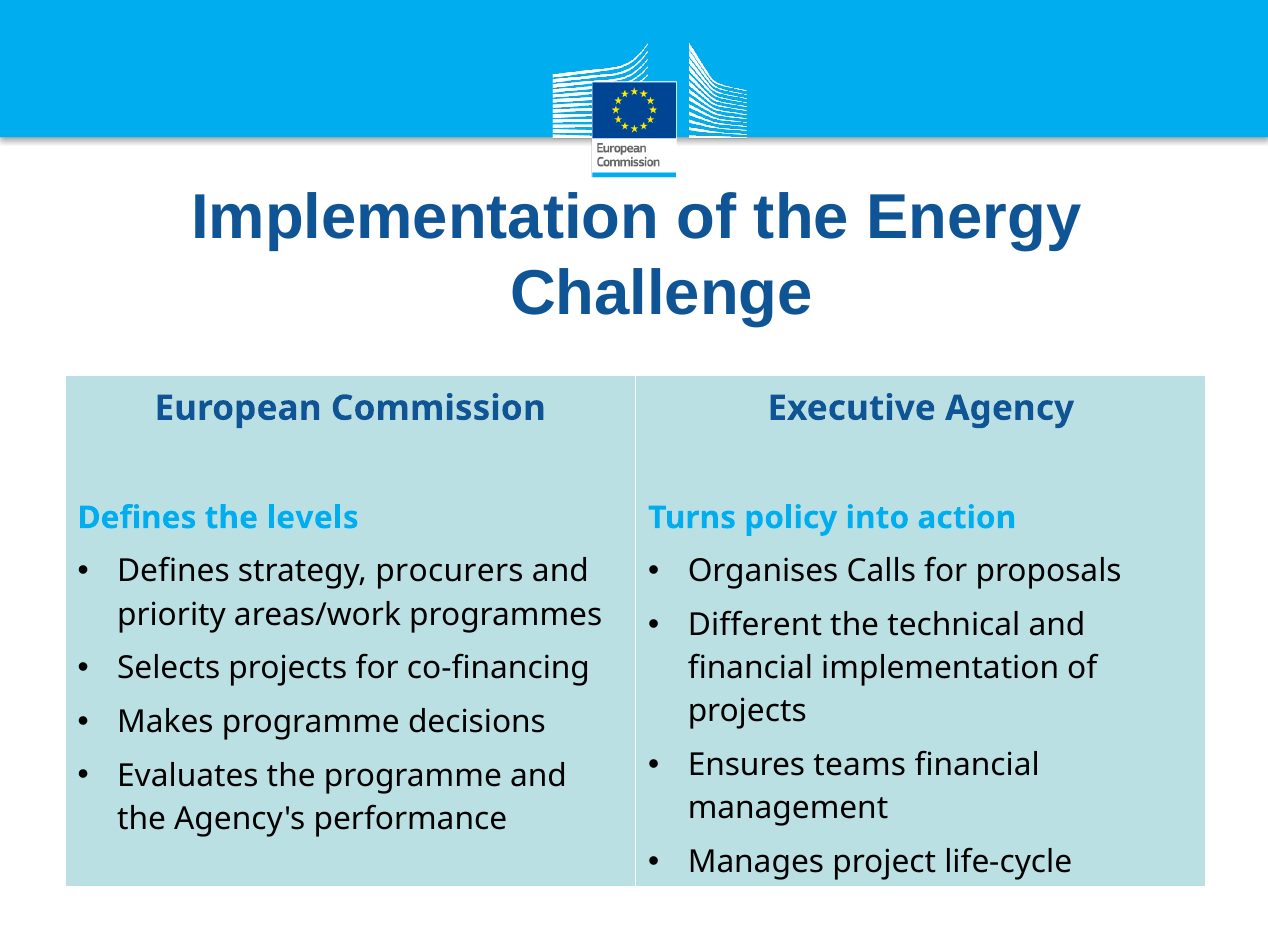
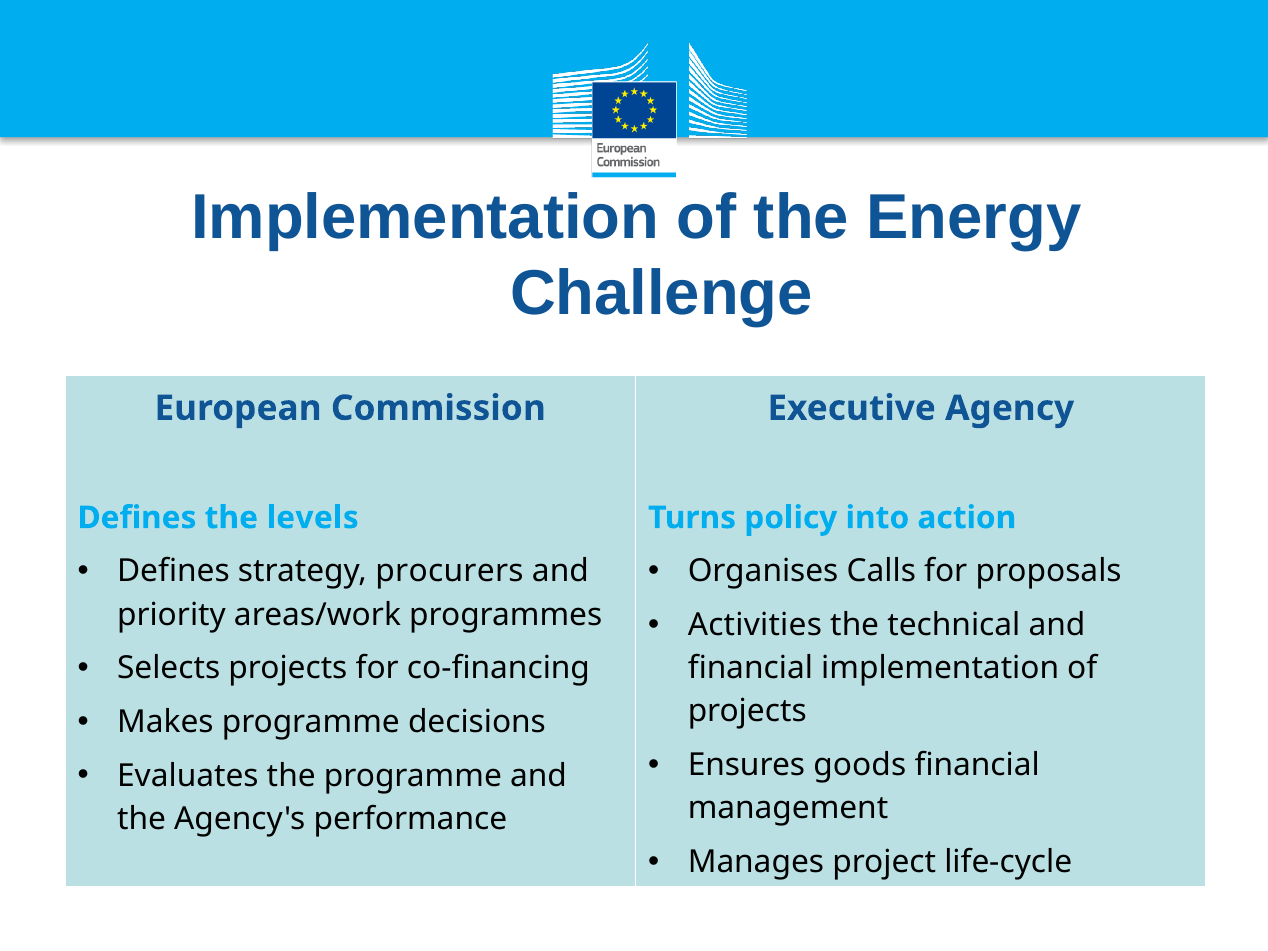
Different: Different -> Activities (755, 625)
teams: teams -> goods (860, 765)
